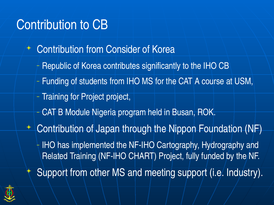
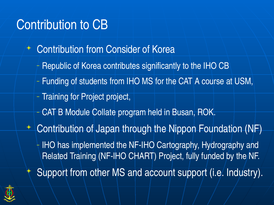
Nigeria: Nigeria -> Collate (104, 113)
meeting: meeting -> account (160, 173)
